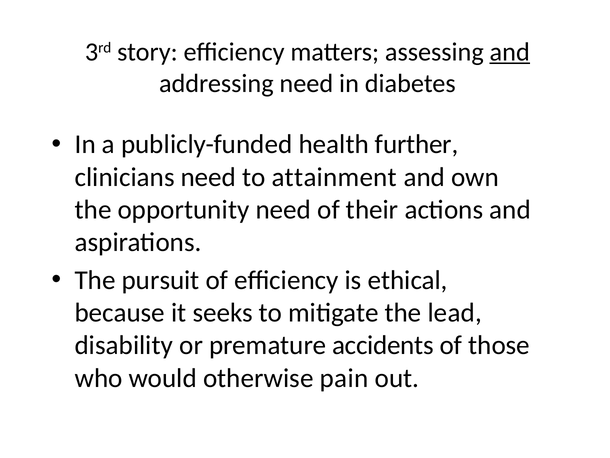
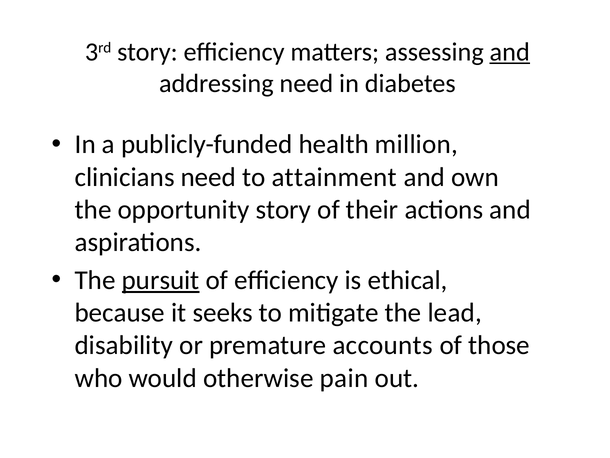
further: further -> million (416, 144)
opportunity need: need -> story (283, 209)
pursuit underline: none -> present (161, 280)
accidents: accidents -> accounts (383, 345)
